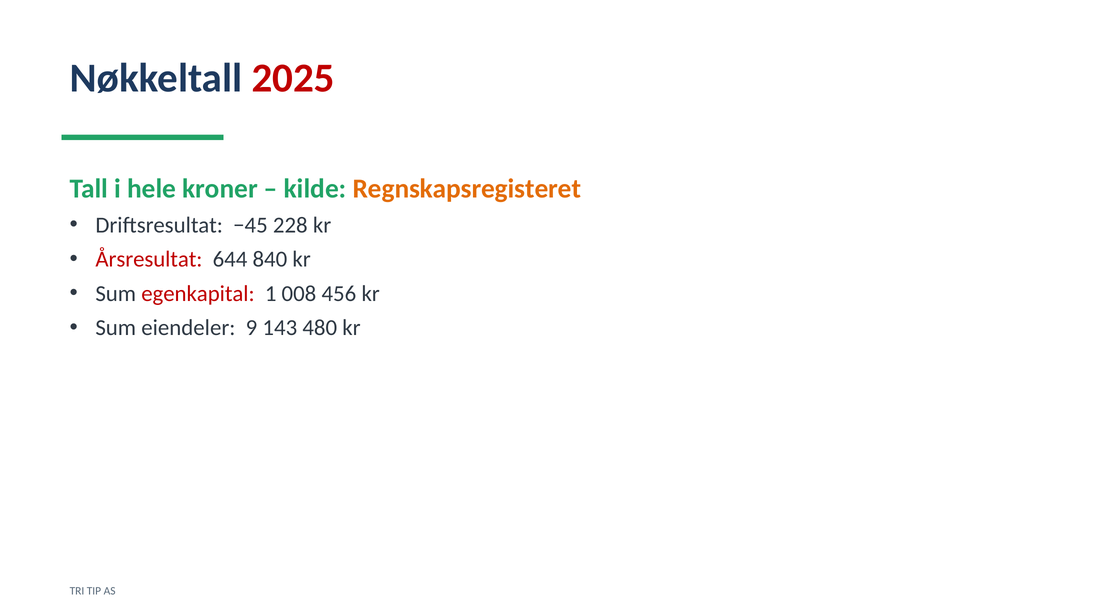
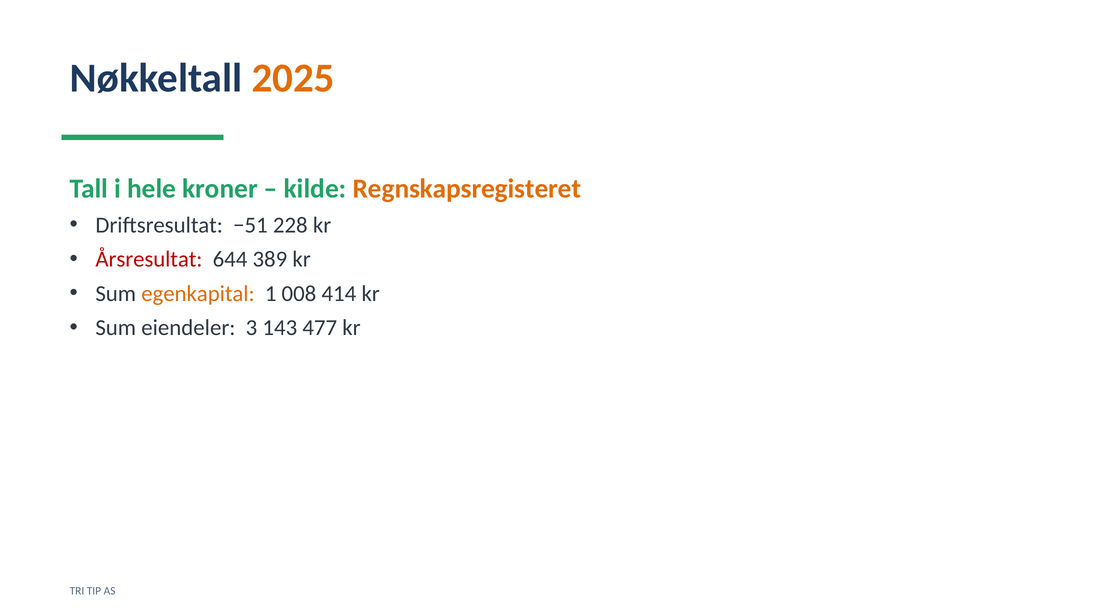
2025 colour: red -> orange (293, 78)
−45: −45 -> −51 (250, 225)
840: 840 -> 389 (270, 260)
egenkapital colour: red -> orange (198, 294)
456: 456 -> 414 (339, 294)
9: 9 -> 3 (252, 328)
480: 480 -> 477 (320, 328)
